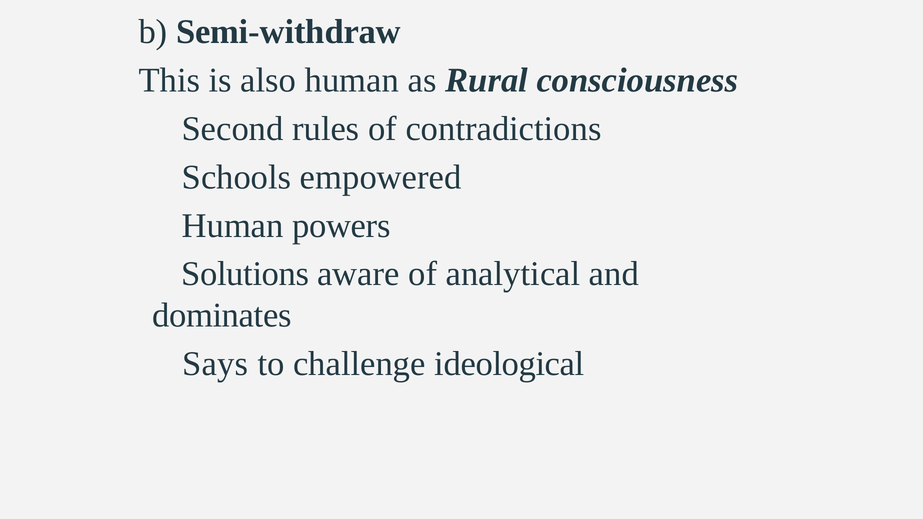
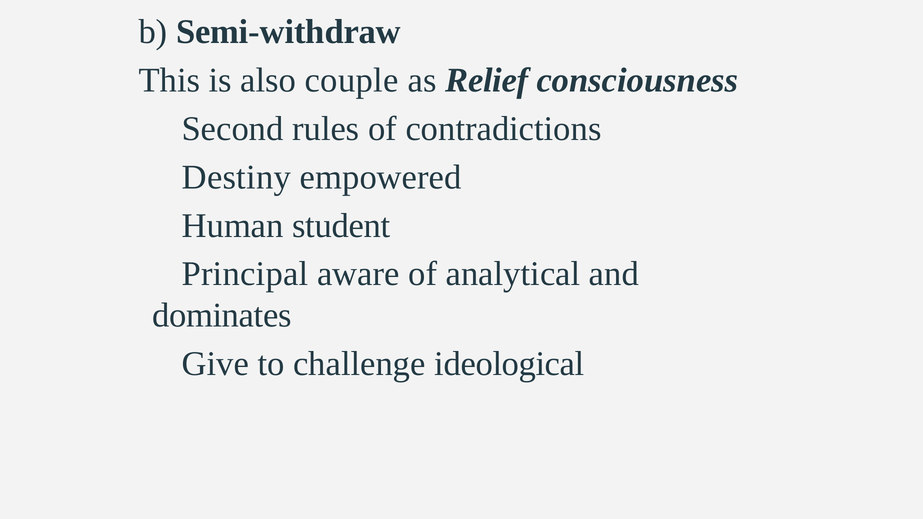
also human: human -> couple (352, 80)
Rural: Rural -> Relief (487, 80)
Schools: Schools -> Destiny (236, 177)
powers: powers -> student (341, 226)
Solutions: Solutions -> Principal (245, 274)
Says: Says -> Give (215, 364)
